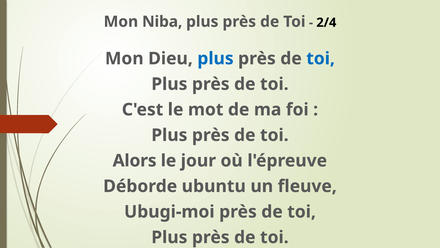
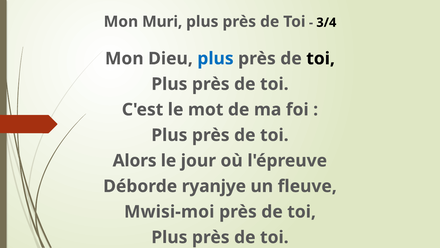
Niba: Niba -> Muri (162, 22)
2/4: 2/4 -> 3/4 (326, 23)
toi colour: blue -> black (321, 58)
ubuntu: ubuntu -> ryanjye (214, 186)
Ubugi-moi: Ubugi-moi -> Mwisi-moi (169, 211)
